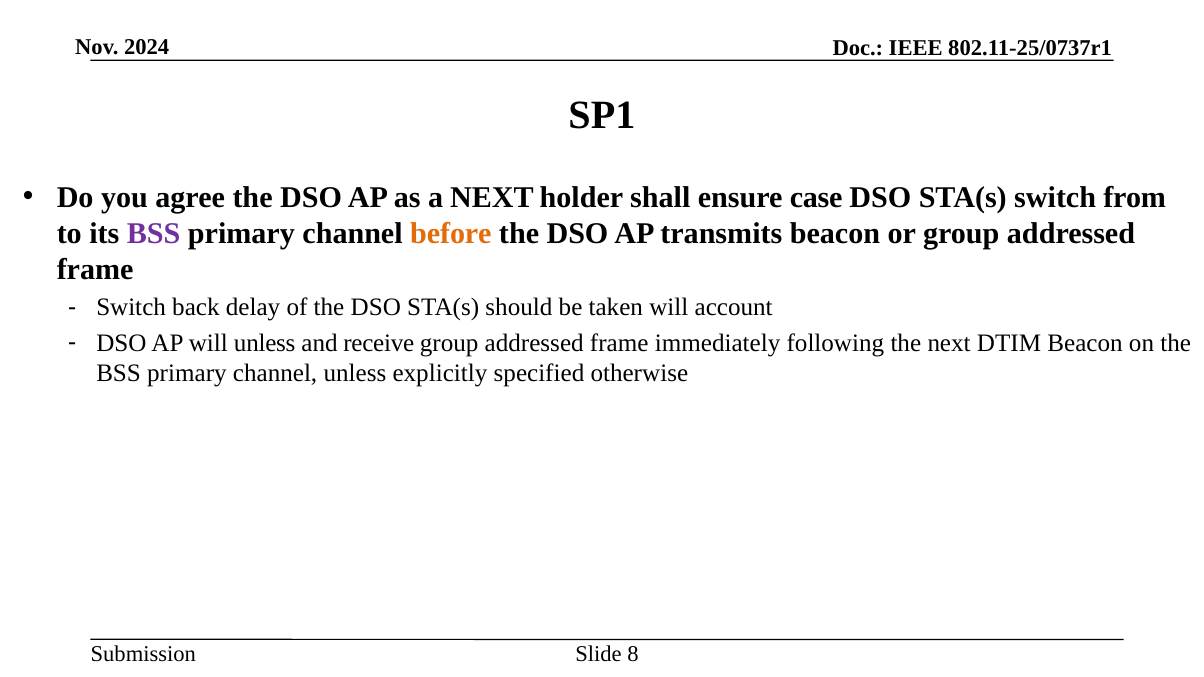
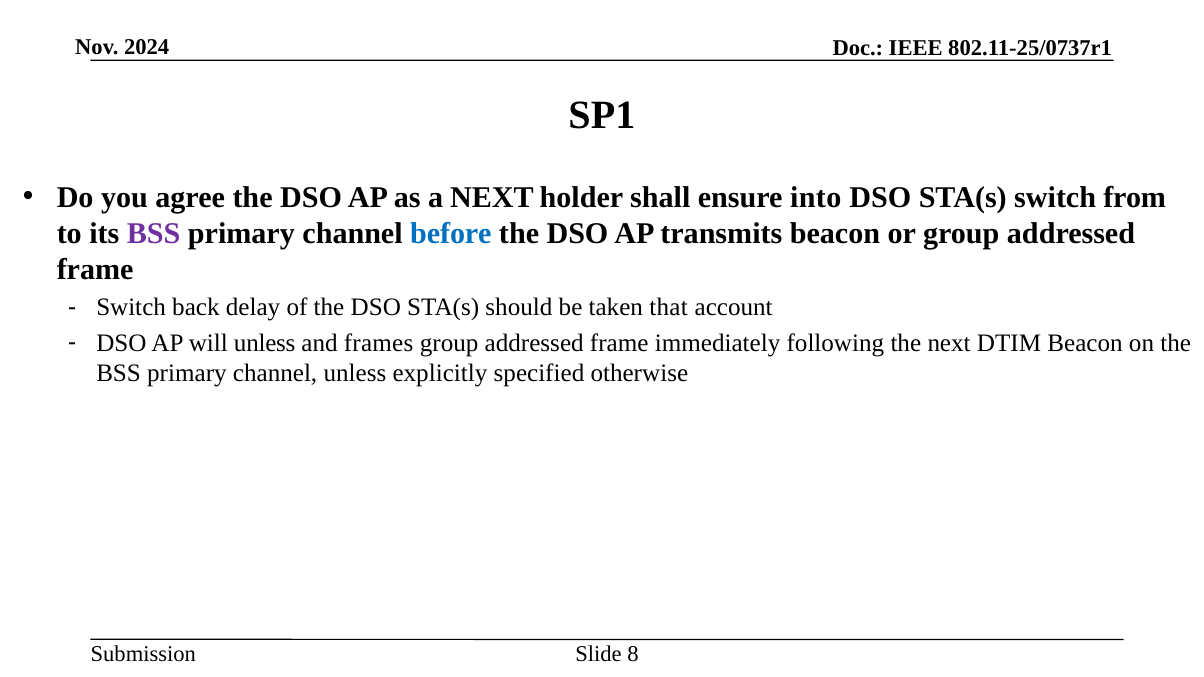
case: case -> into (816, 198)
before colour: orange -> blue (451, 234)
taken will: will -> that (669, 308)
receive: receive -> frames (379, 343)
